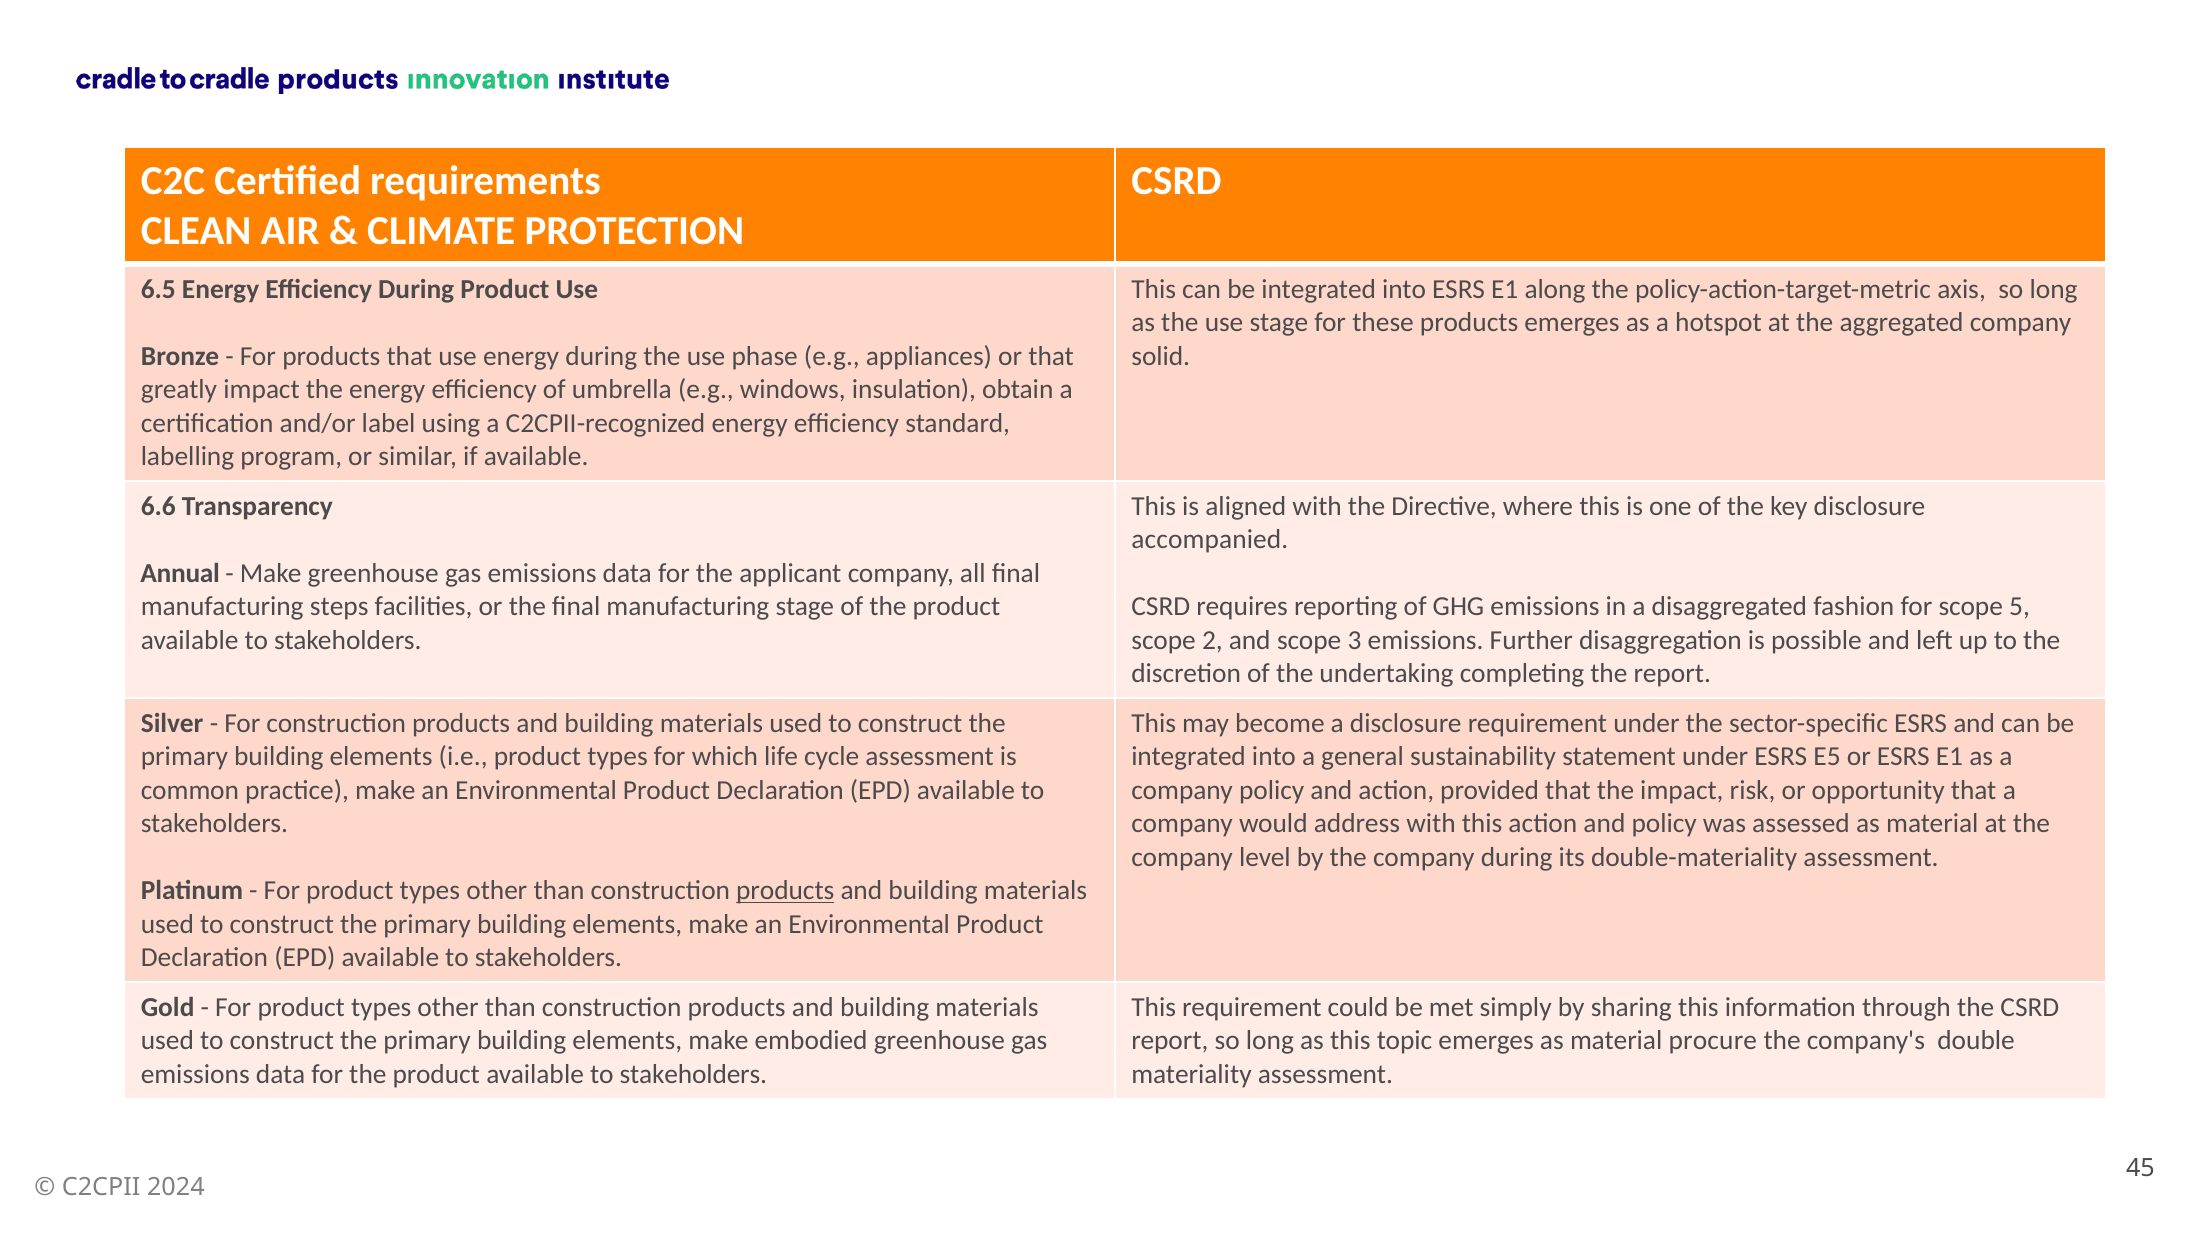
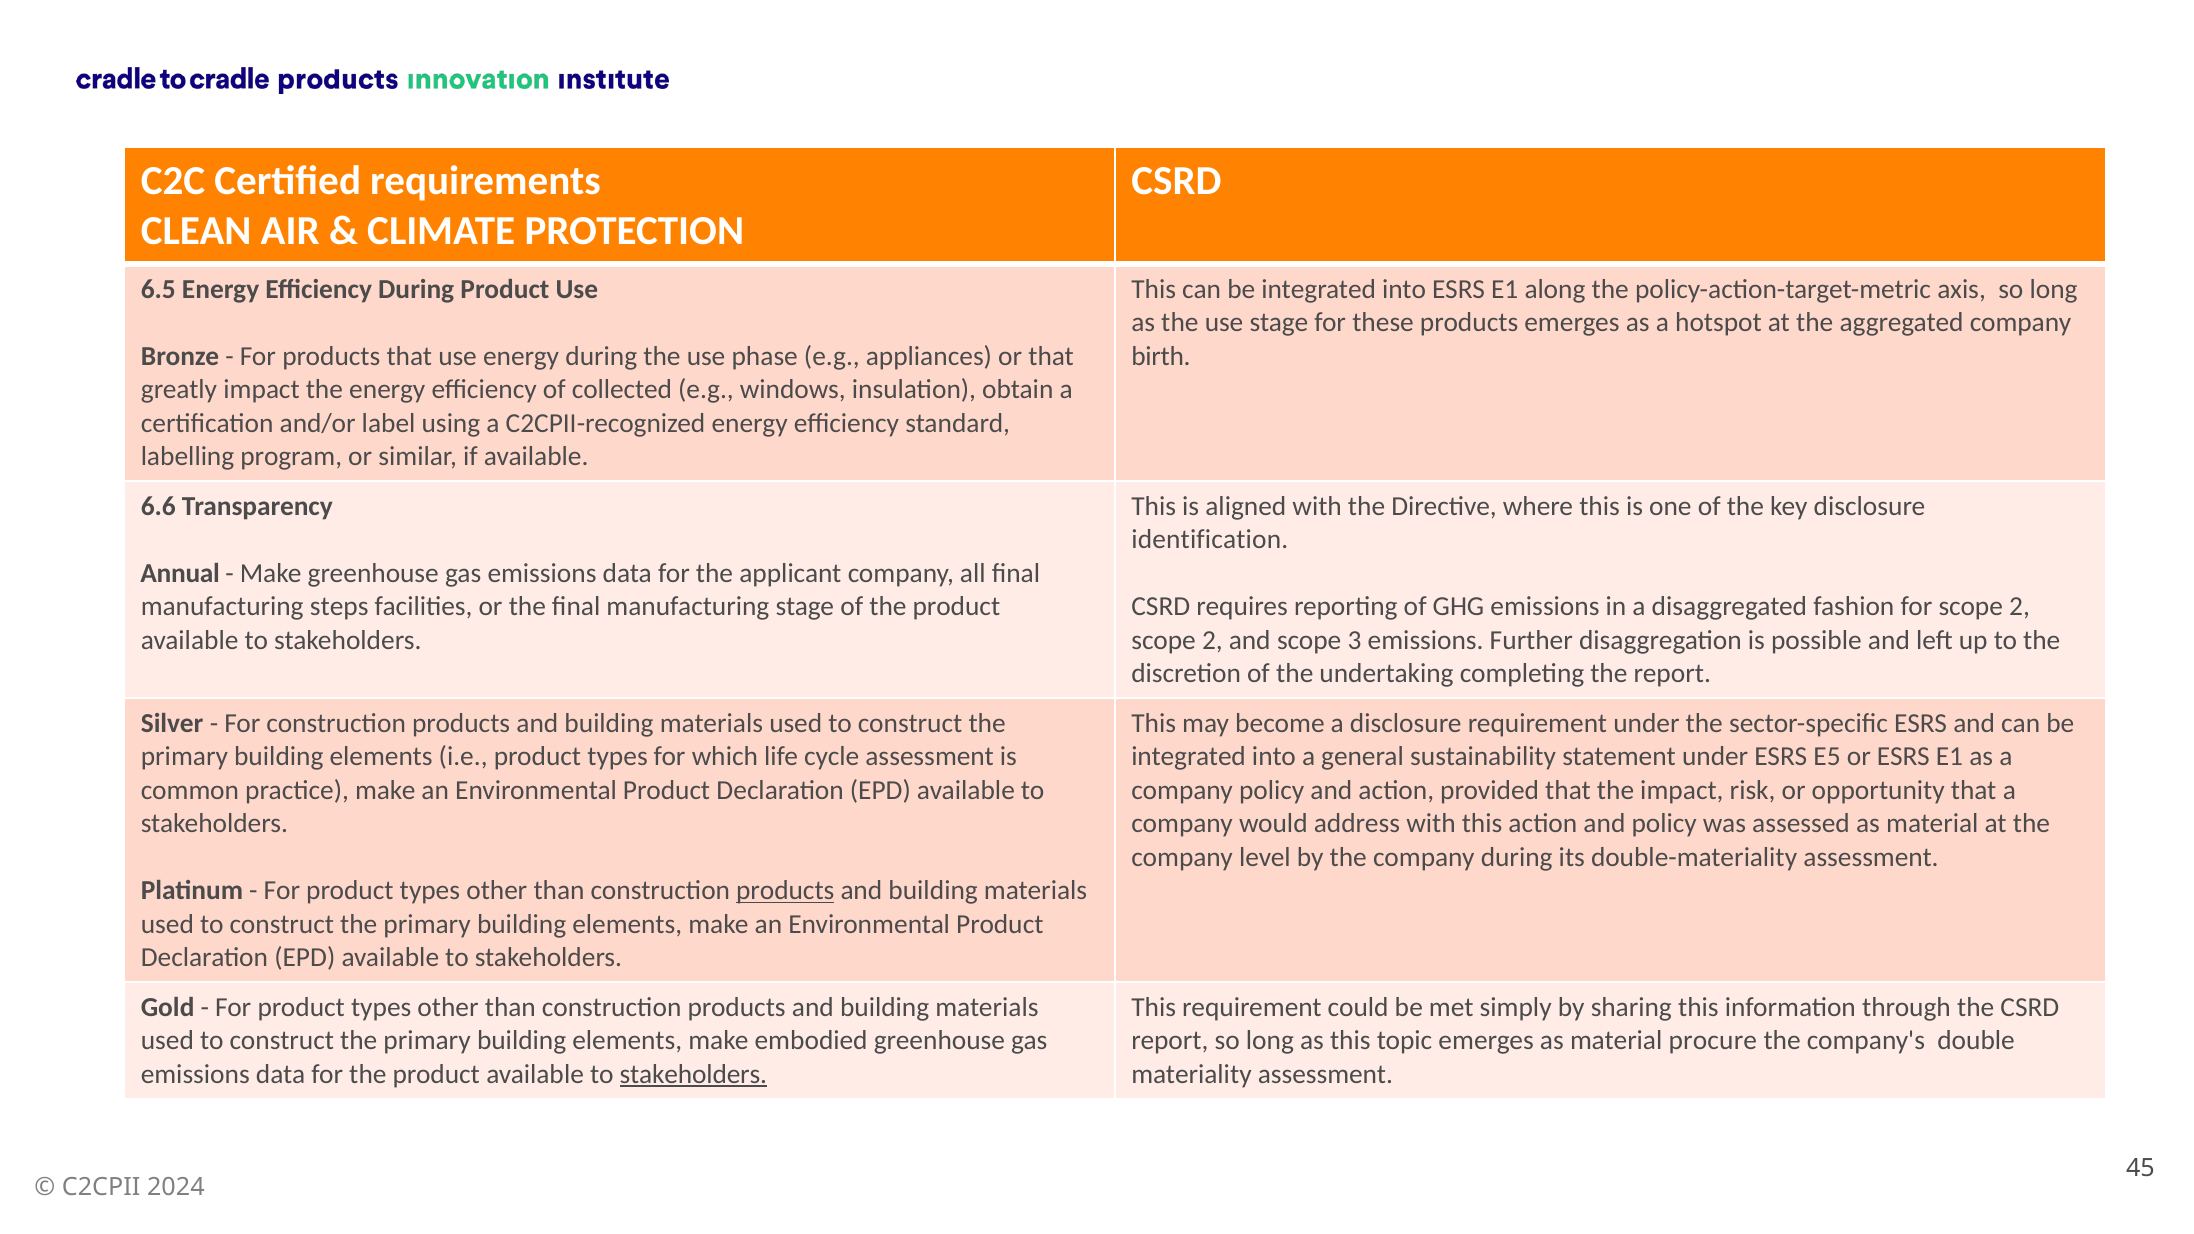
solid: solid -> birth (1161, 356)
umbrella: umbrella -> collected (622, 390)
accompanied: accompanied -> identification (1210, 540)
for scope 5: 5 -> 2 (2019, 607)
stakeholders underline: none -> present (693, 1074)
